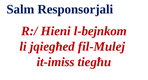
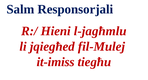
l-bejnkom: l-bejnkom -> l-jagħmlu (100, 31)
